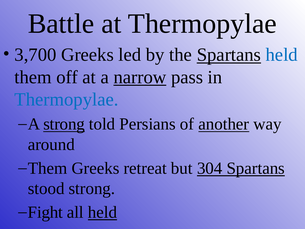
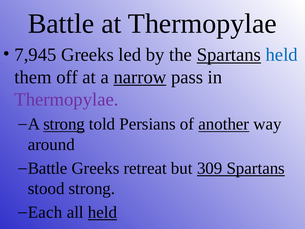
3,700: 3,700 -> 7,945 (35, 55)
Thermopylae colour: blue -> purple (66, 99)
Them: Them -> Battle (48, 168)
304: 304 -> 309 (210, 168)
Fight: Fight -> Each (45, 212)
